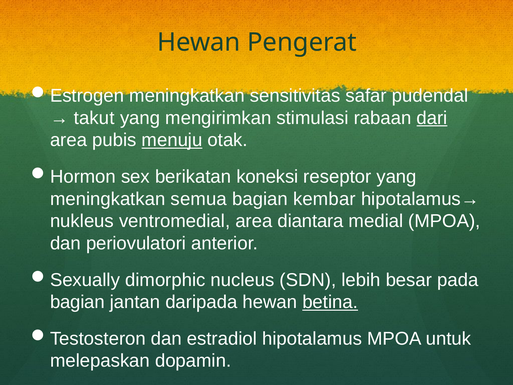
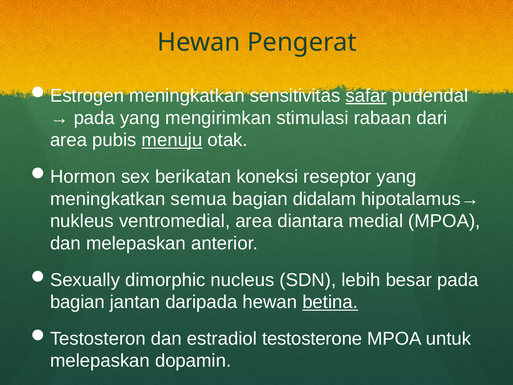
safar underline: none -> present (366, 96)
takut: takut -> pada (94, 118)
dari underline: present -> none (432, 118)
kembar: kembar -> didalam (325, 199)
dan periovulatori: periovulatori -> melepaskan (136, 243)
hipotalamus: hipotalamus -> testosterone (312, 338)
